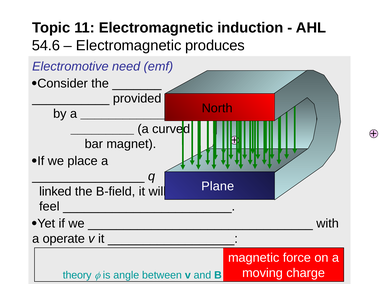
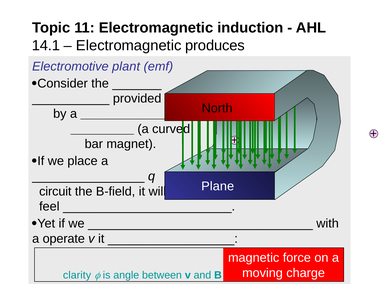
54.6: 54.6 -> 14.1 (46, 45)
need: need -> plant (126, 66)
linked: linked -> circuit (55, 192)
theory: theory -> clarity (77, 275)
